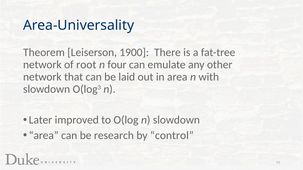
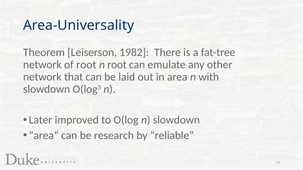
1900: 1900 -> 1982 (134, 53)
n four: four -> root (117, 65)
control: control -> reliable (172, 136)
